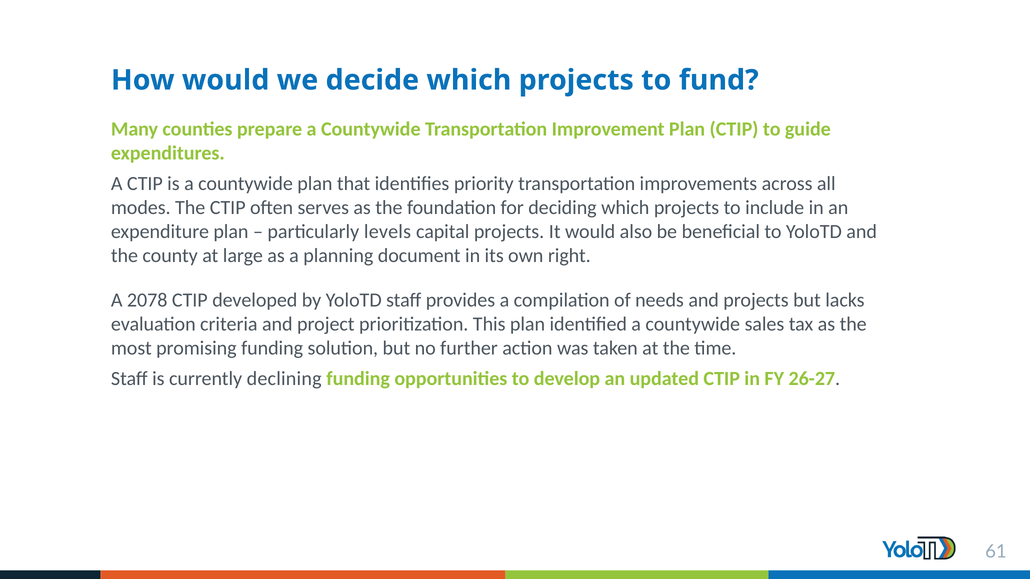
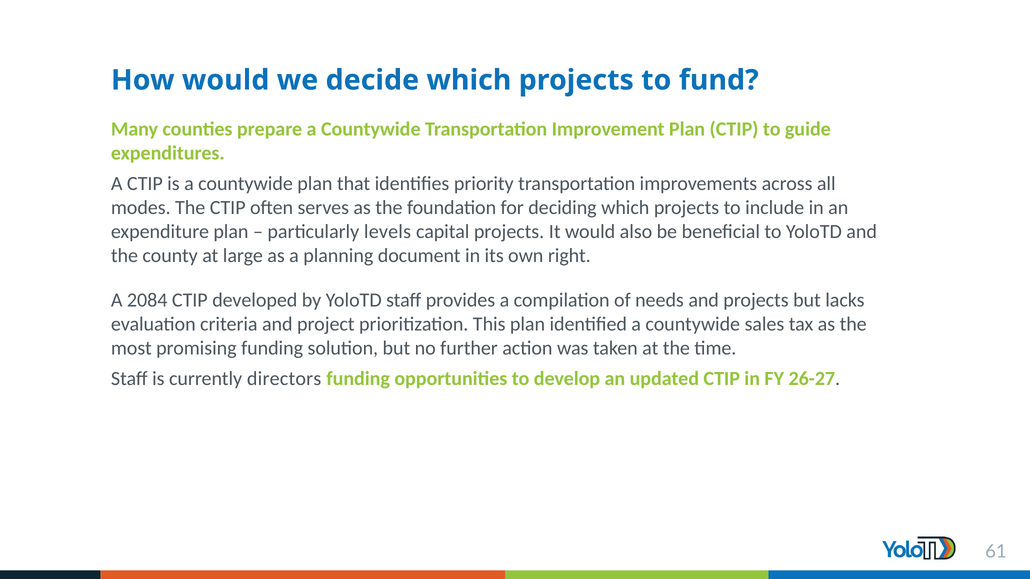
2078: 2078 -> 2084 (147, 300)
declining: declining -> directors (284, 379)
